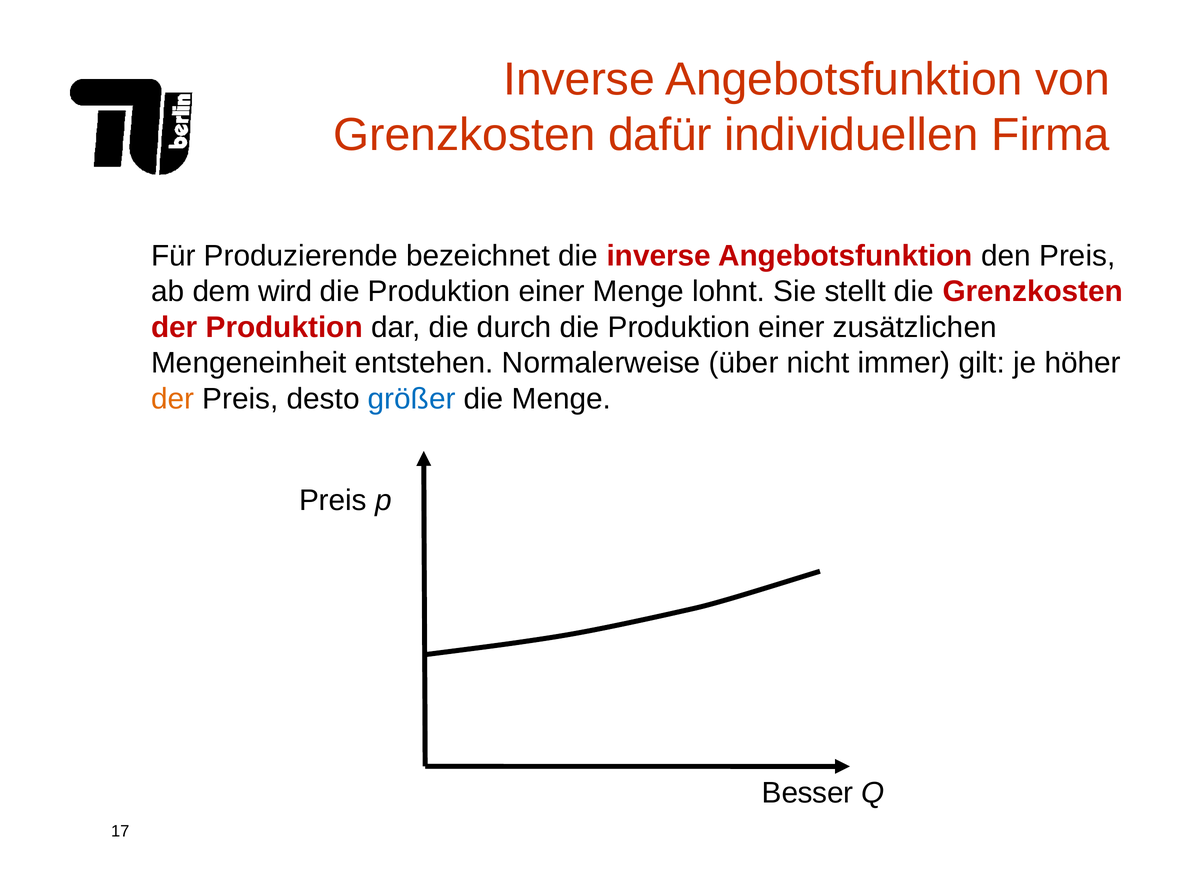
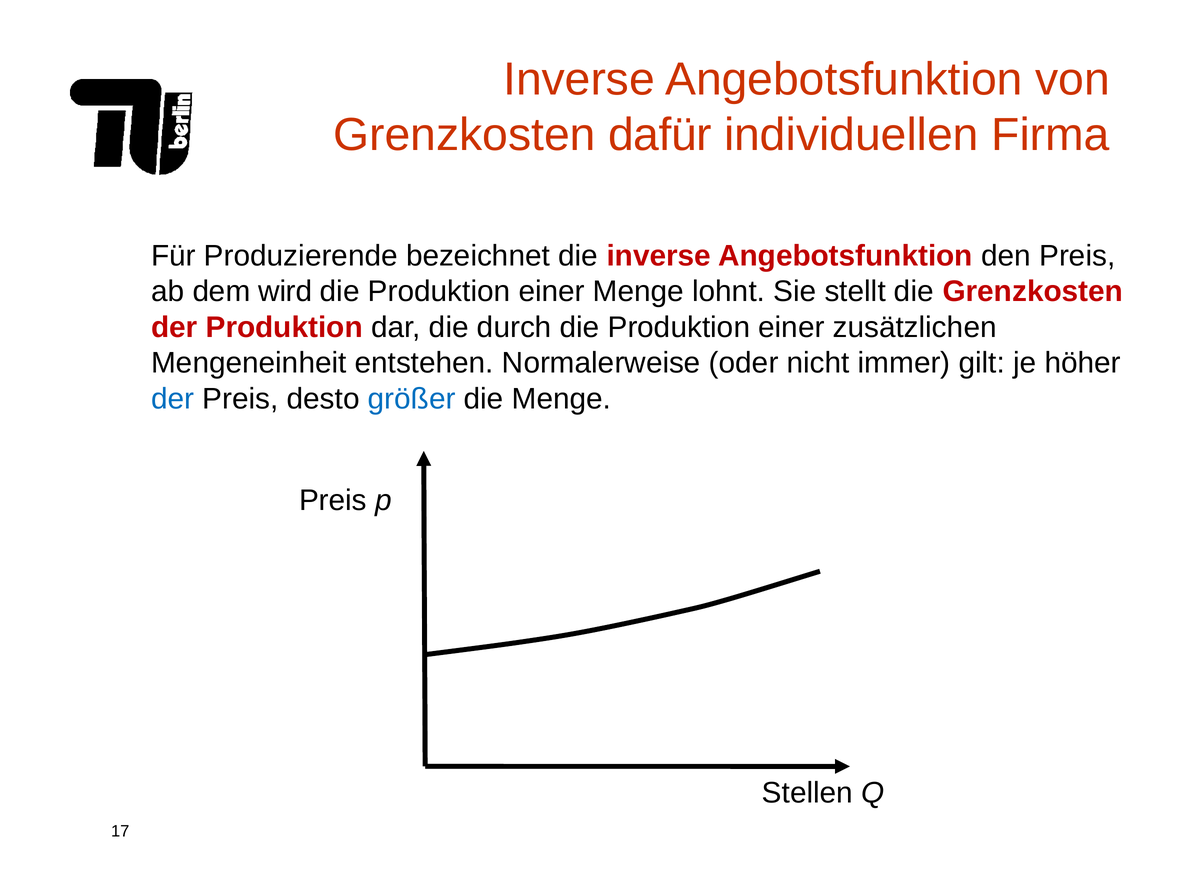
über: über -> oder (744, 363)
der colour: orange -> blue (173, 399)
Besser: Besser -> Stellen (807, 793)
